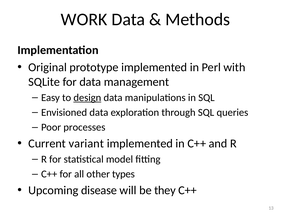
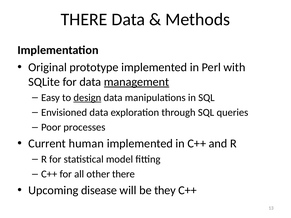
WORK: WORK -> THERE (84, 19)
management underline: none -> present (137, 82)
variant: variant -> human (86, 144)
other types: types -> there (123, 174)
